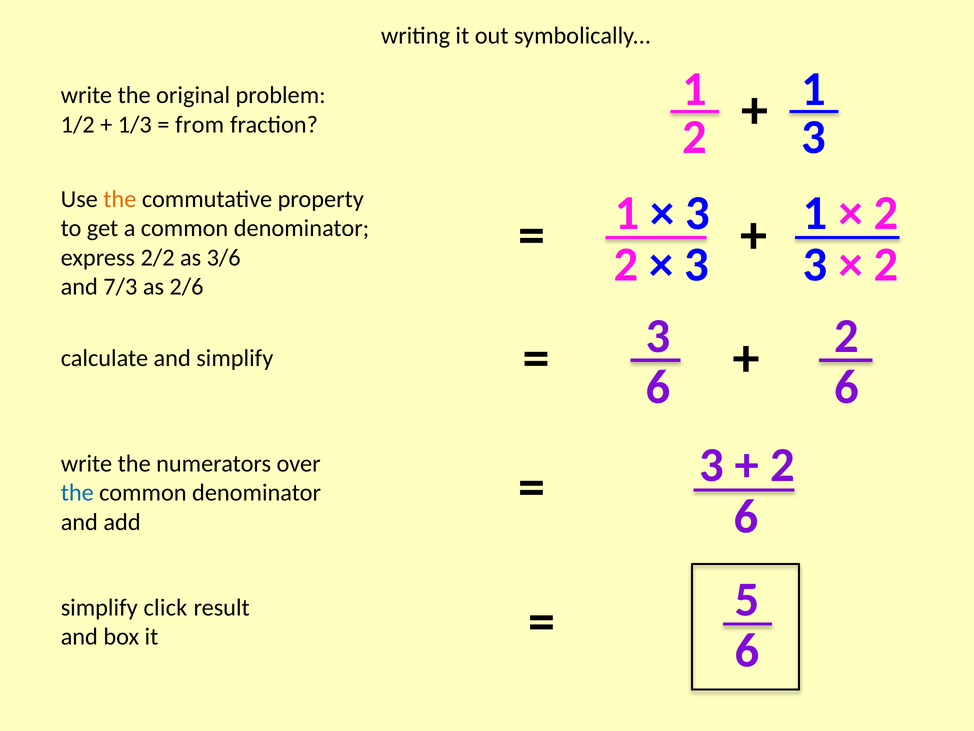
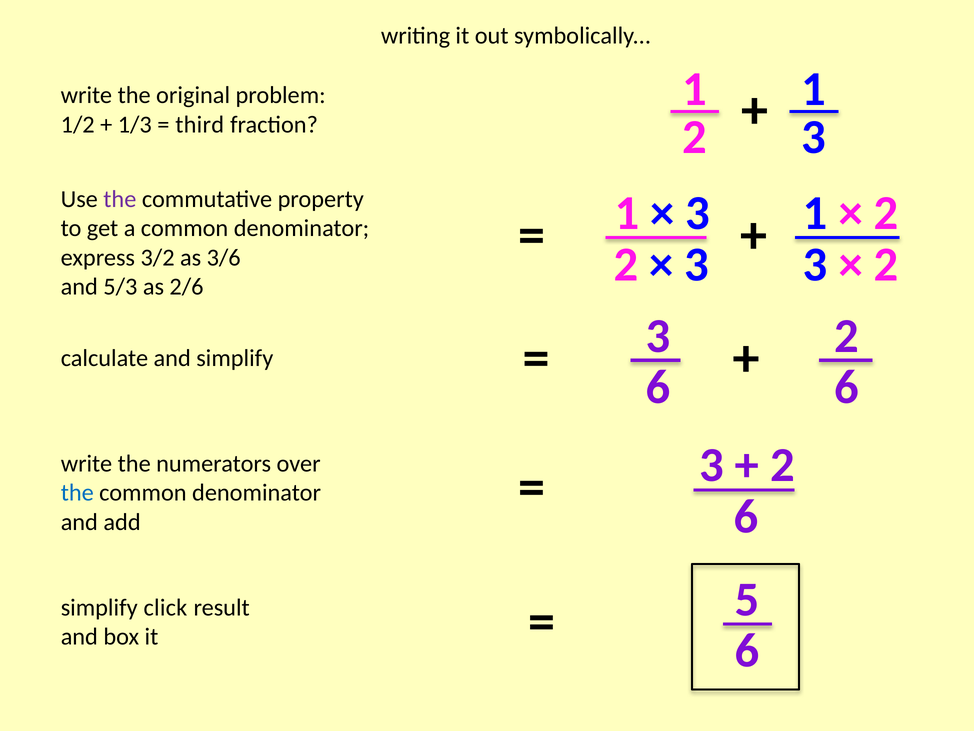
from: from -> third (200, 125)
the colour: orange -> purple (120, 199)
2/2: 2/2 -> 3/2 (158, 257)
7/3: 7/3 -> 5/3 (120, 287)
